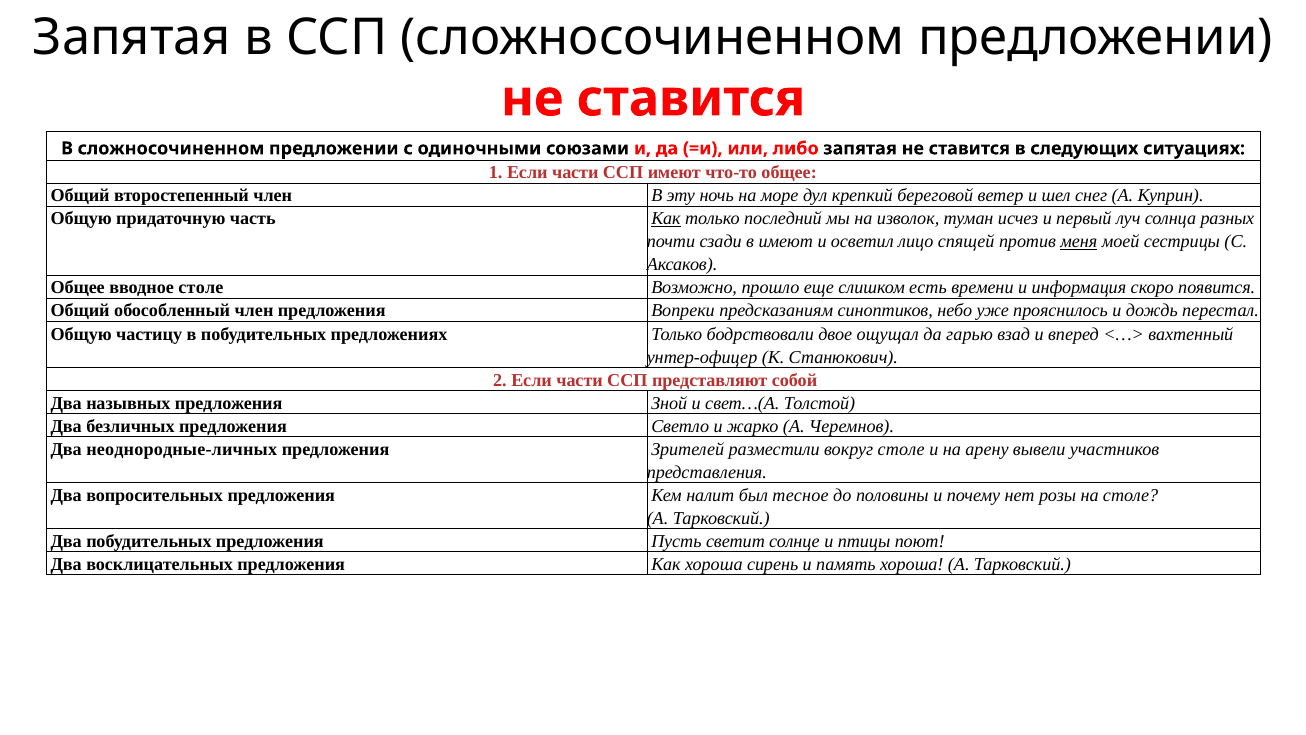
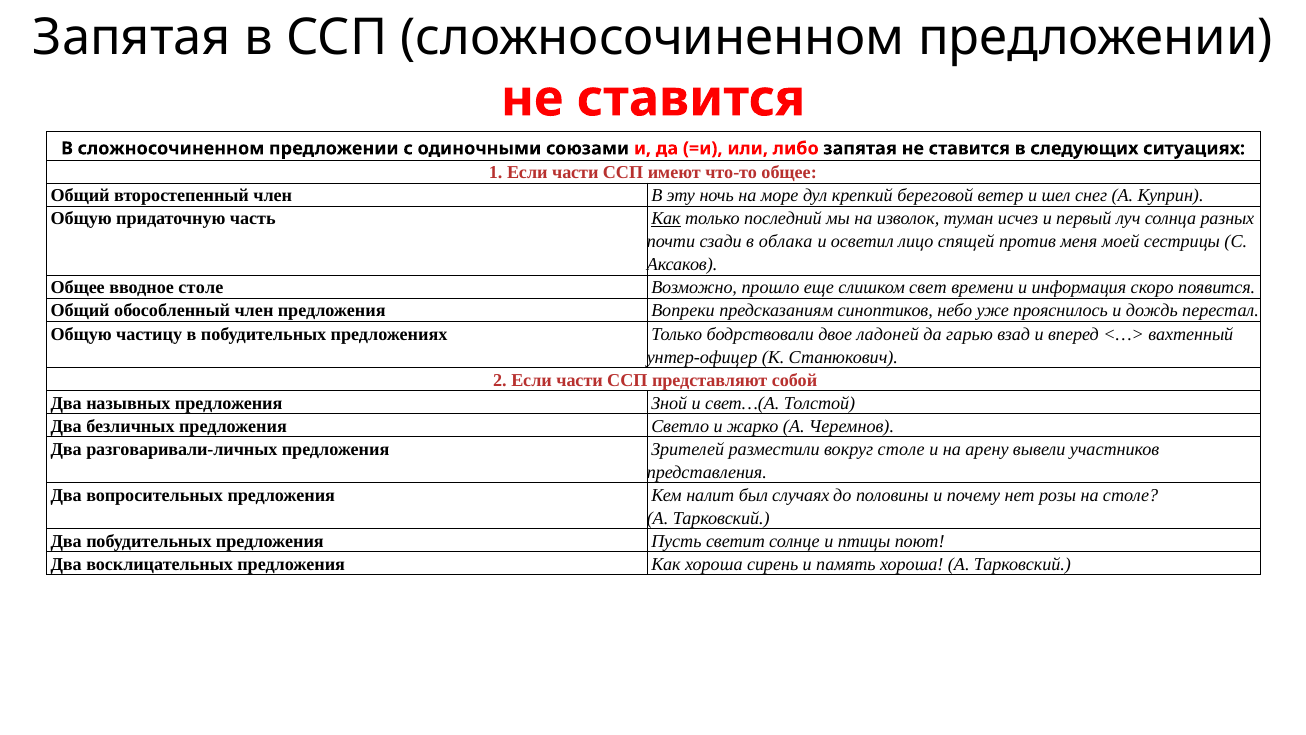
в имеют: имеют -> облака (786, 242)
меня underline: present -> none (1079, 242)
есть: есть -> свет (928, 288)
ощущал: ощущал -> ладоней (888, 334)
неоднородные-личных: неоднородные-личных -> разговаривали-личных (182, 449)
тесное: тесное -> случаях (801, 495)
